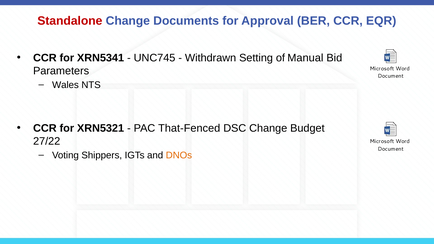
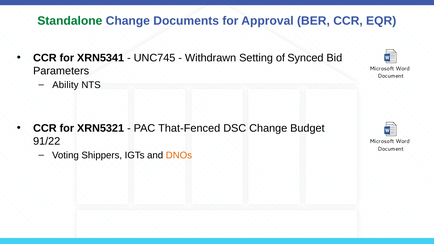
Standalone colour: red -> green (70, 21)
Manual: Manual -> Synced (305, 58)
Wales: Wales -> Ability (65, 85)
27/22: 27/22 -> 91/22 (47, 141)
